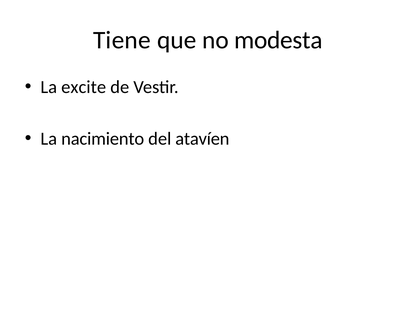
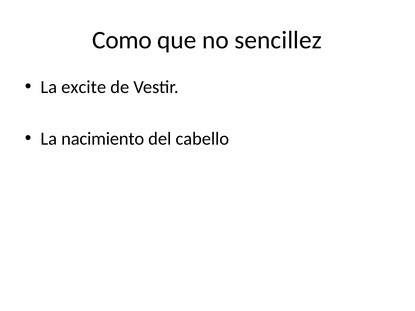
Tiene: Tiene -> Como (122, 40)
modesta: modesta -> sencillez (278, 40)
atavíen: atavíen -> cabello (202, 139)
